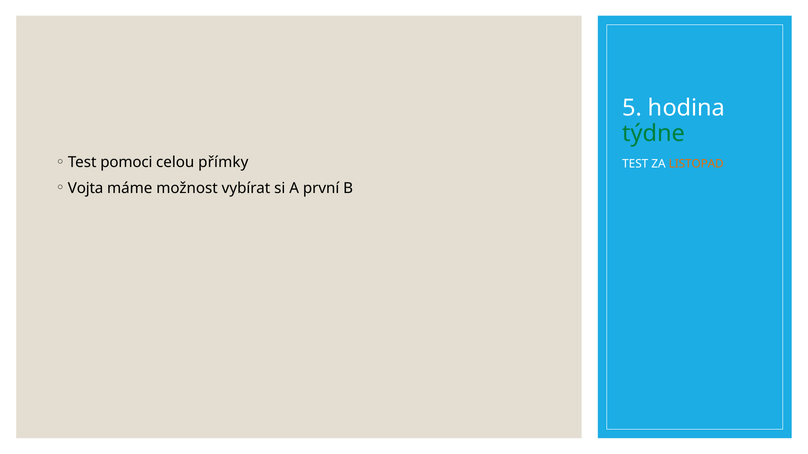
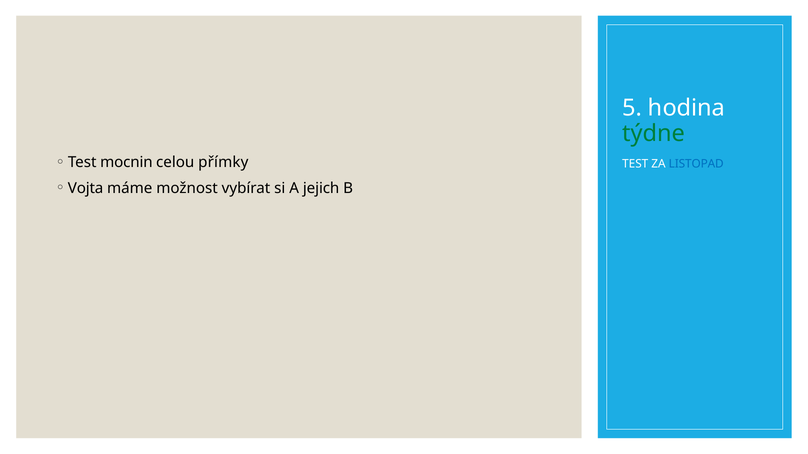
pomoci: pomoci -> mocnin (126, 163)
LISTOPAD colour: orange -> blue (696, 164)
první: první -> jejich (321, 188)
